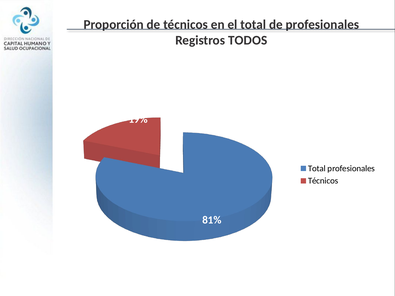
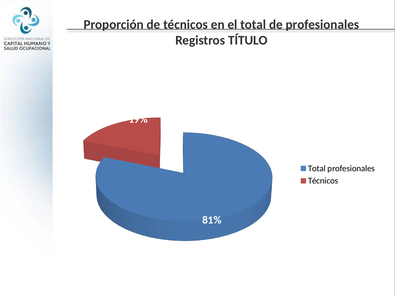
TODOS: TODOS -> TÍTULO (248, 40)
